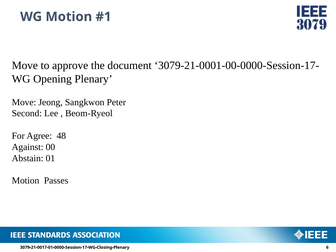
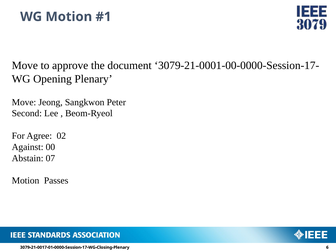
48: 48 -> 02 (61, 136)
01: 01 -> 07 (50, 158)
